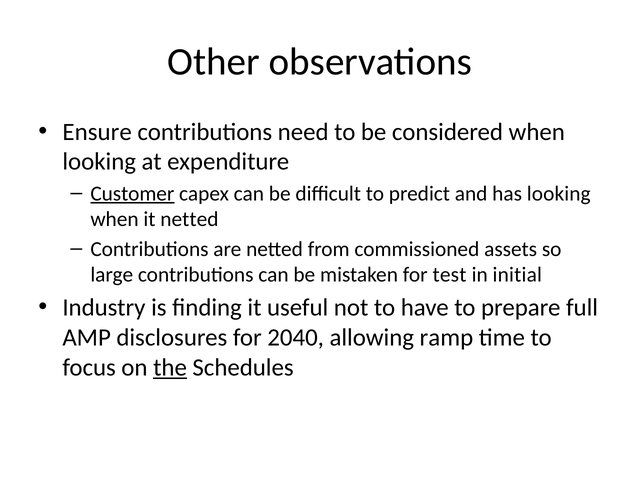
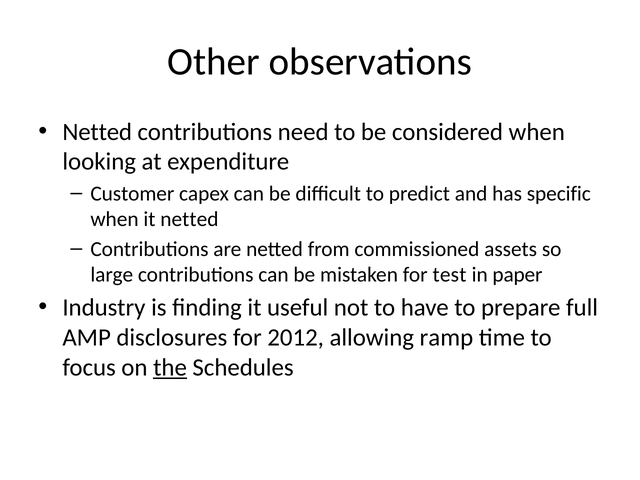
Ensure: Ensure -> Netted (97, 132)
Customer underline: present -> none (132, 194)
has looking: looking -> specific (559, 194)
initial: initial -> paper (517, 275)
2040: 2040 -> 2012 (296, 337)
